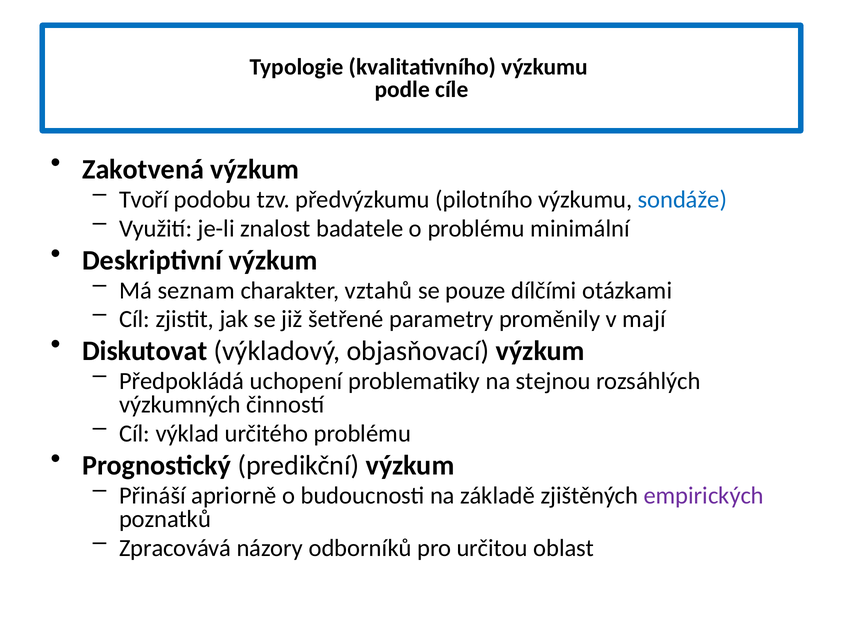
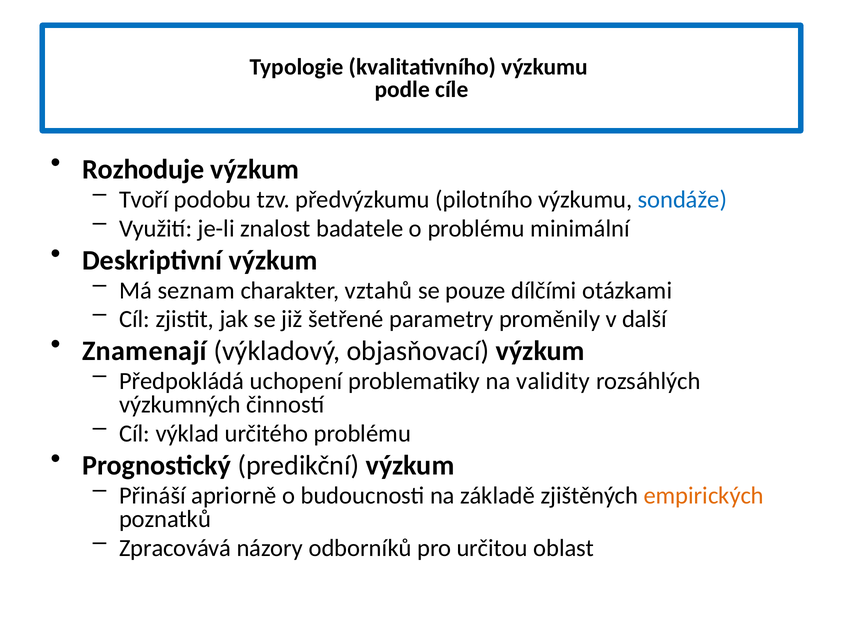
Zakotvená: Zakotvená -> Rozhoduje (143, 169)
mají: mají -> další (645, 319)
Diskutovat: Diskutovat -> Znamenají (145, 351)
stejnou: stejnou -> validity (553, 381)
empirických colour: purple -> orange (704, 495)
